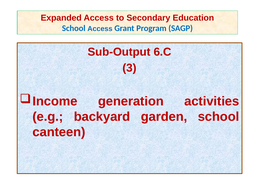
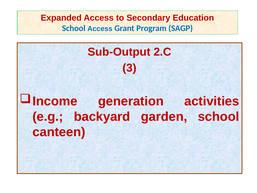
6.C: 6.C -> 2.C (163, 52)
